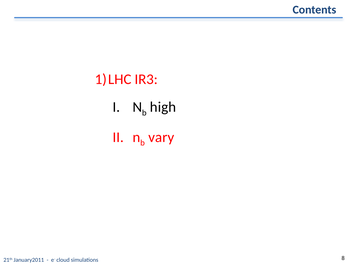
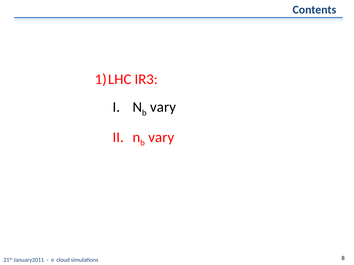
high: high -> vary (163, 107)
